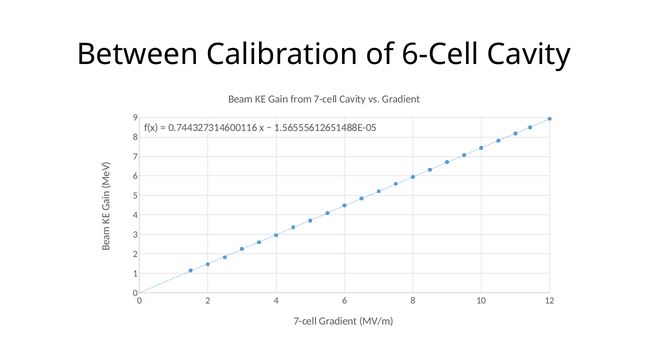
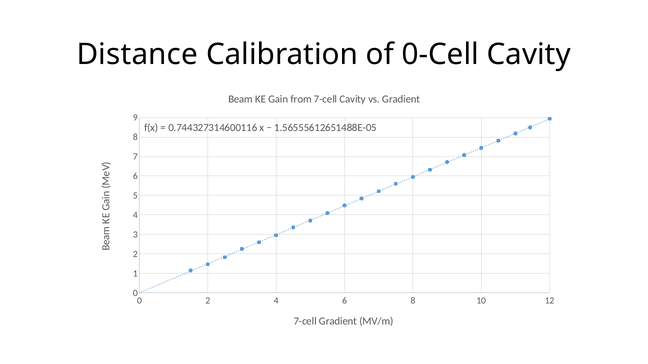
Between: Between -> Distance (137, 54)
6-Cell: 6-Cell -> 0-Cell (440, 54)
